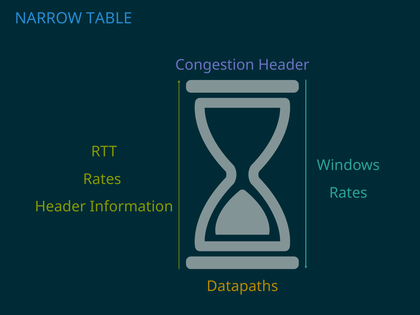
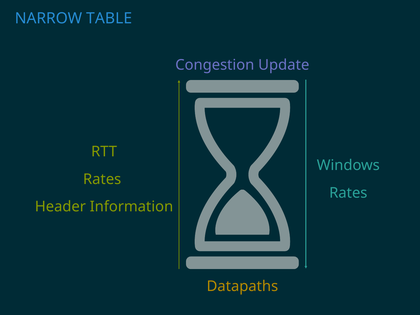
Congestion Header: Header -> Update (284, 65)
